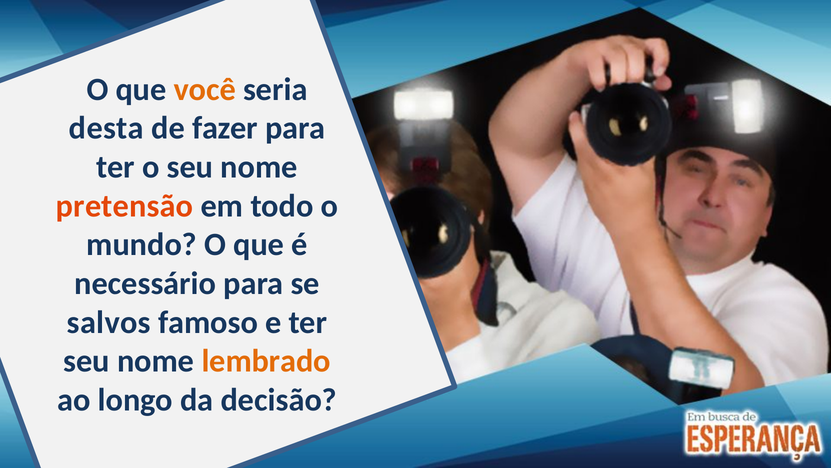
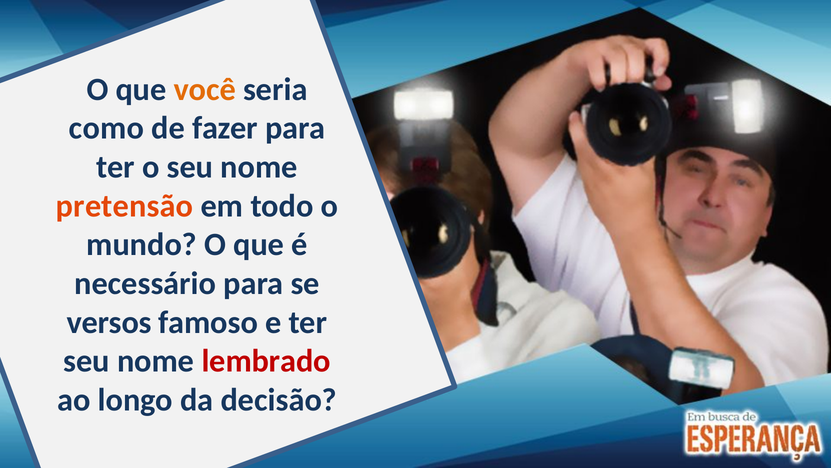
desta: desta -> como (106, 128)
salvos: salvos -> versos (109, 322)
lembrado colour: orange -> red (266, 361)
